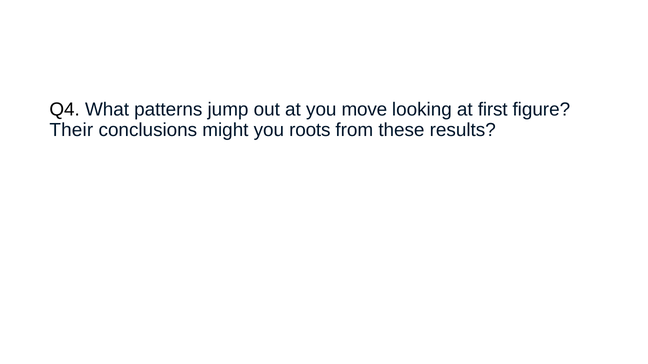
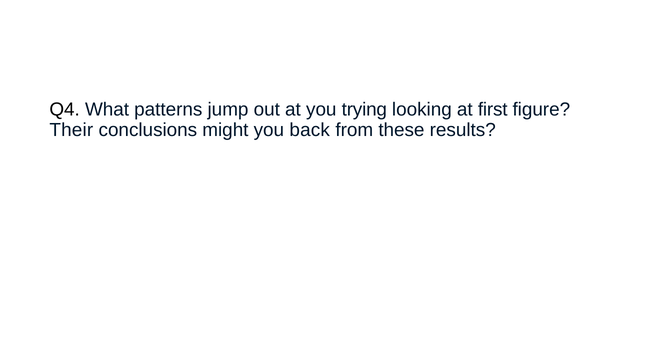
move: move -> trying (364, 110)
roots: roots -> back (310, 130)
